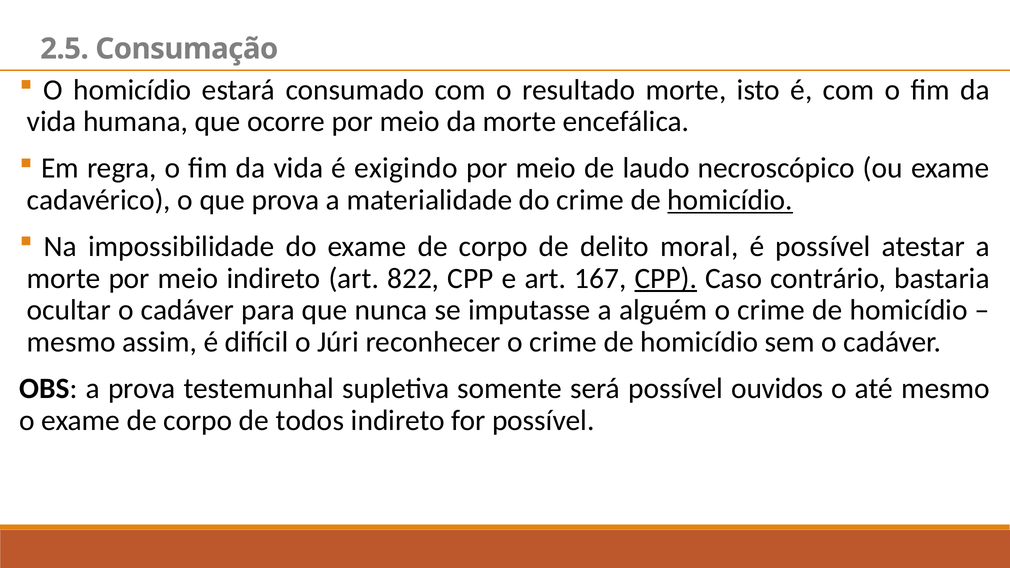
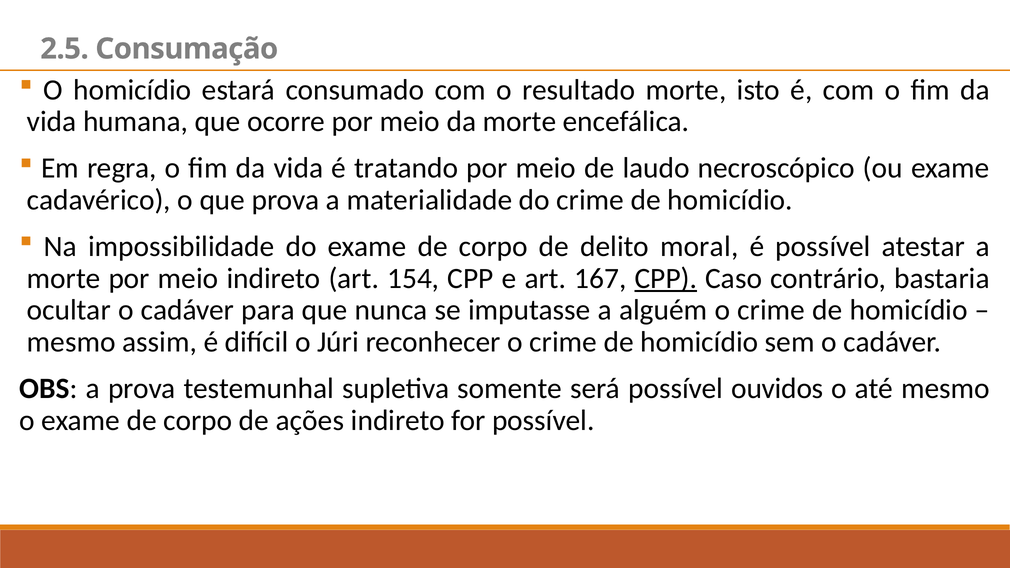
exigindo: exigindo -> tratando (406, 168)
homicídio underline: present -> none (730, 200)
822: 822 -> 154 (413, 278)
todos: todos -> ações (310, 420)
